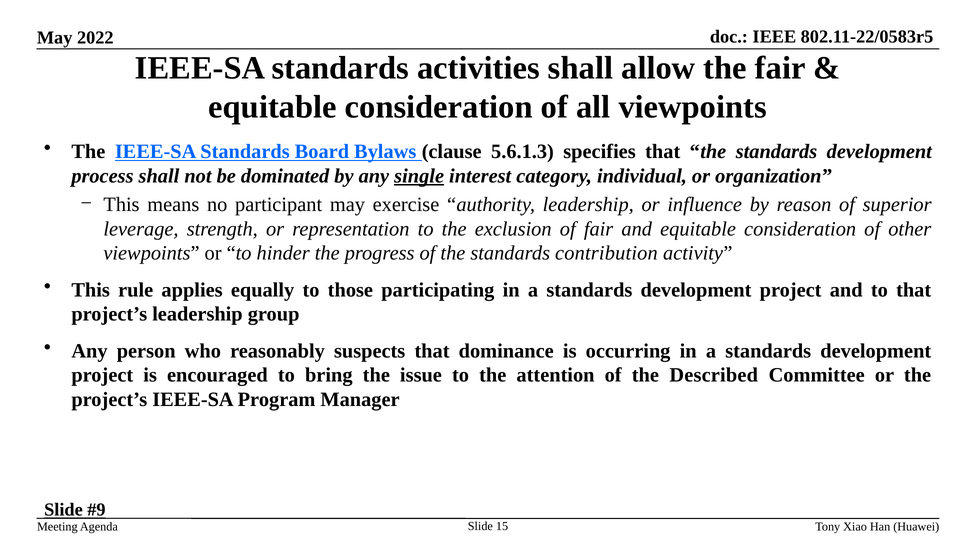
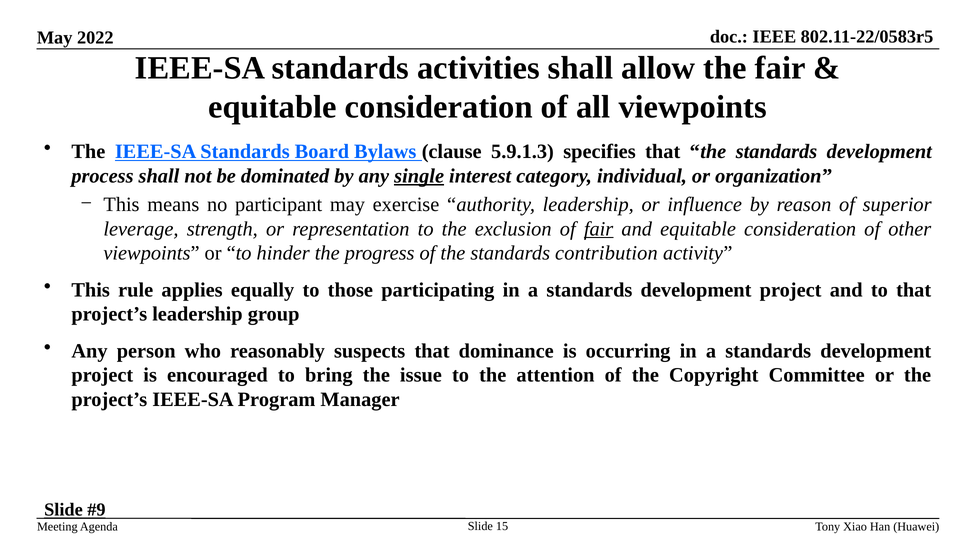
5.6.1.3: 5.6.1.3 -> 5.9.1.3 (522, 152)
fair underline: none -> present (599, 229)
Described: Described -> Copyright (714, 375)
